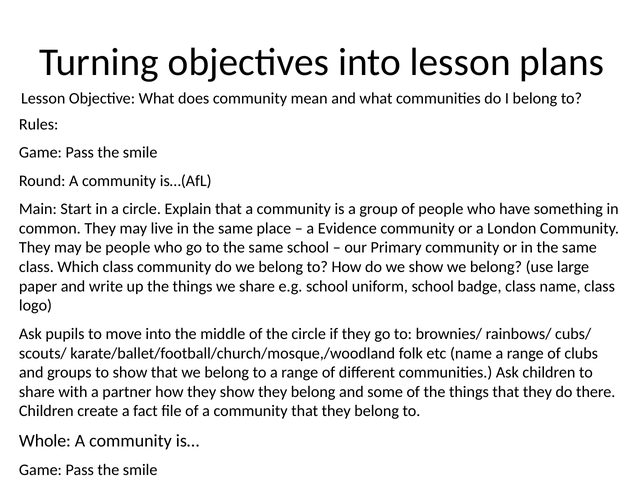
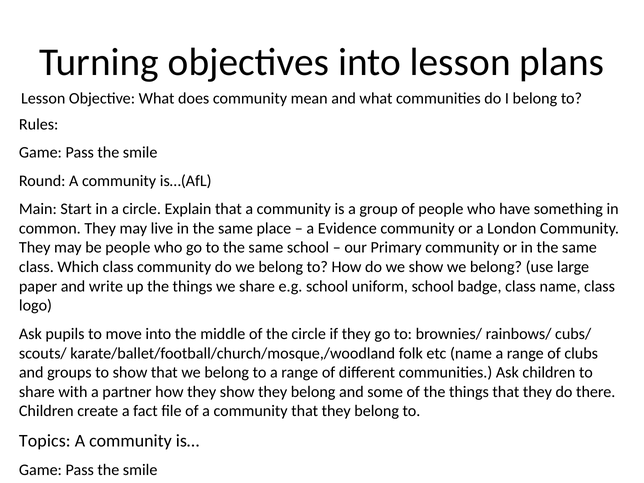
Whole: Whole -> Topics (45, 441)
